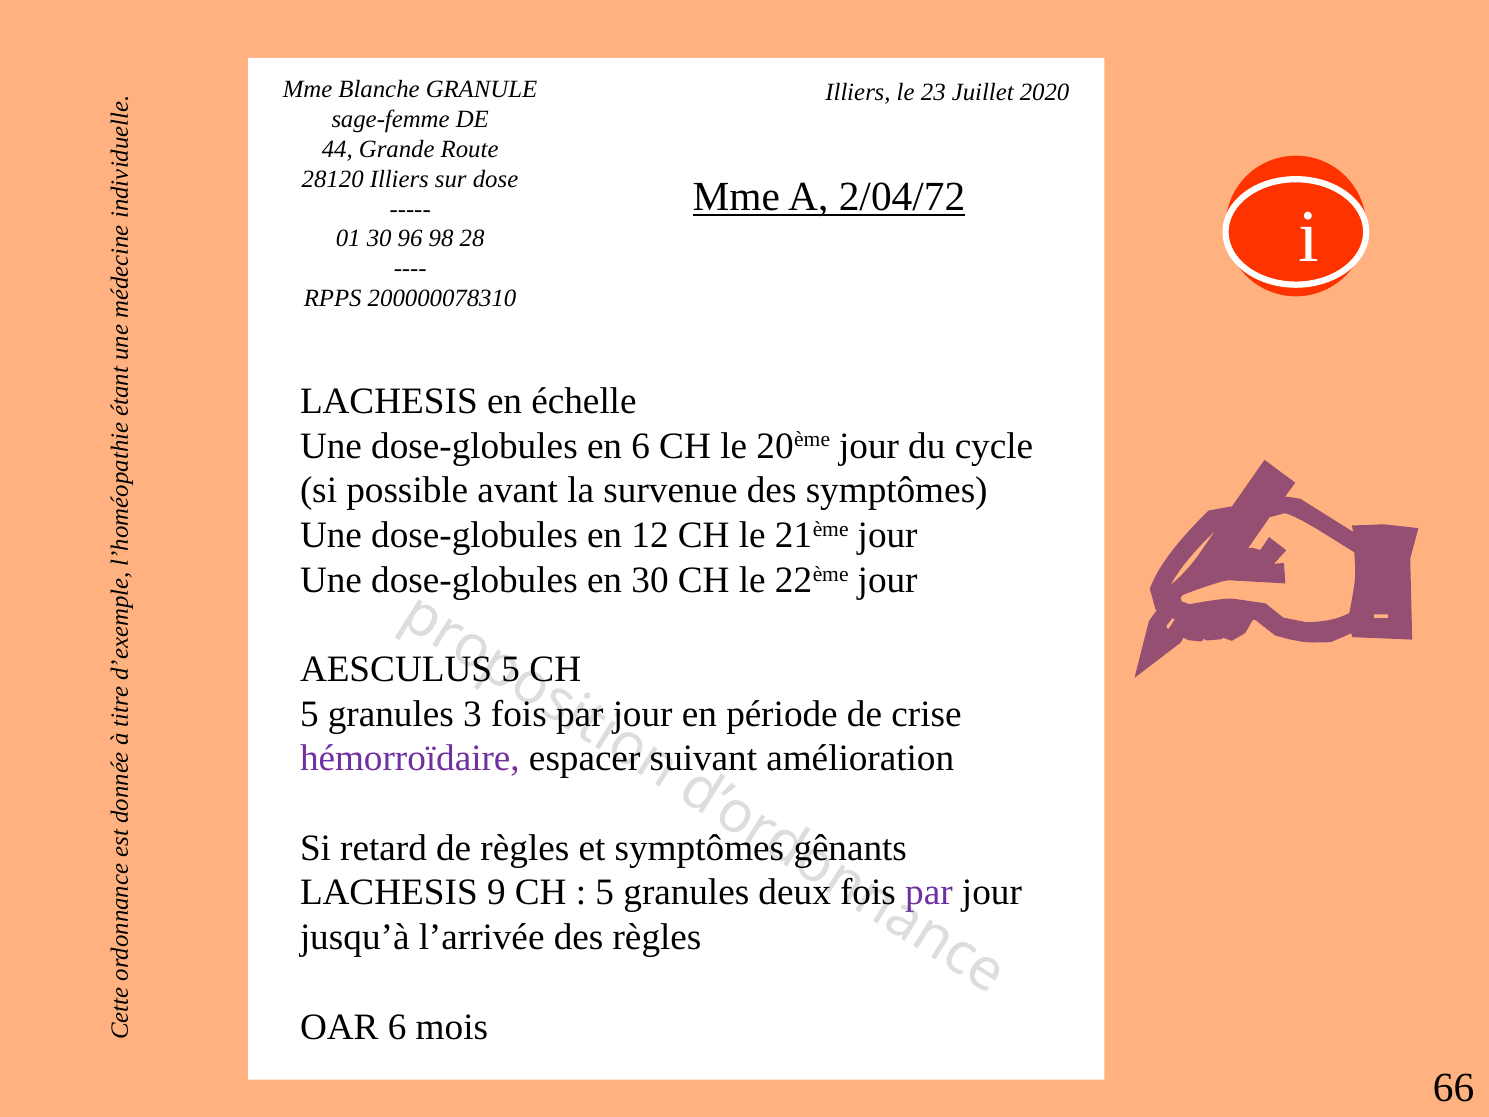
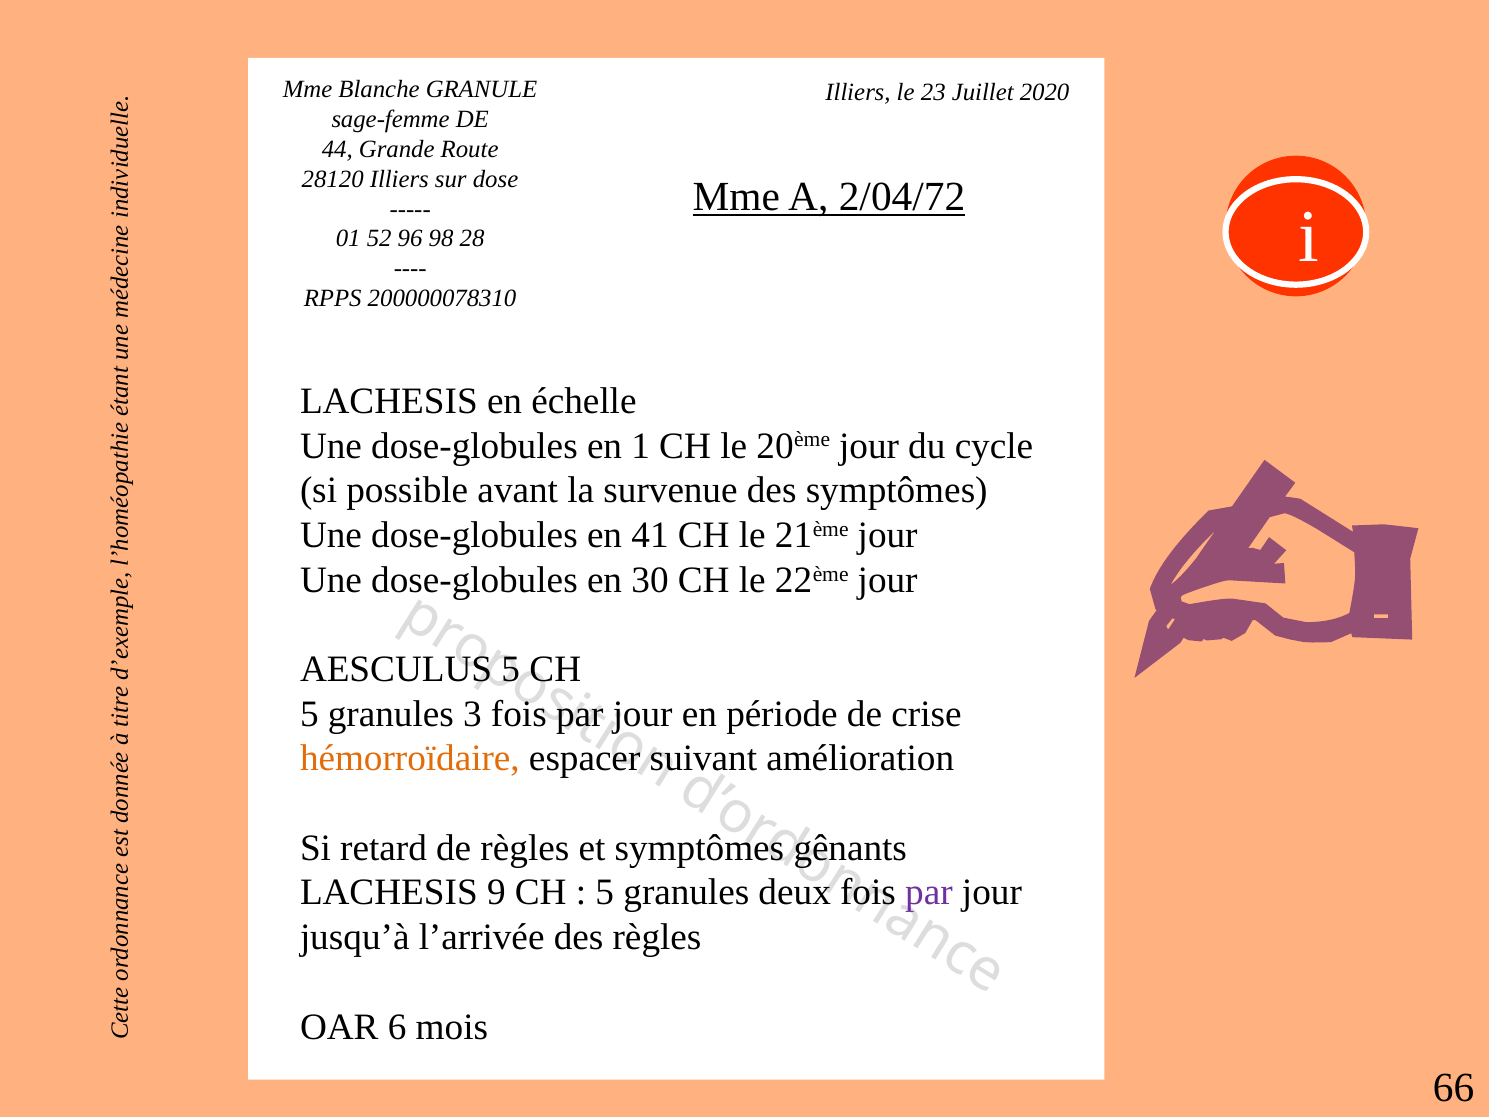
01 30: 30 -> 52 (379, 239)
en 6: 6 -> 1 (641, 446)
12: 12 -> 41 (650, 535)
hémorroïdaire colour: purple -> orange (410, 758)
